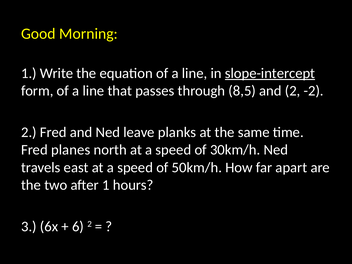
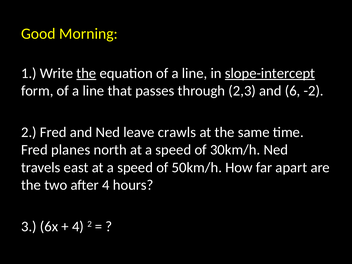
the underline: none -> present (86, 73)
8,5: 8,5 -> 2,3 (242, 91)
and 2: 2 -> 6 (293, 91)
planks: planks -> crawls (177, 132)
after 1: 1 -> 4 (106, 185)
6: 6 -> 4 (78, 227)
